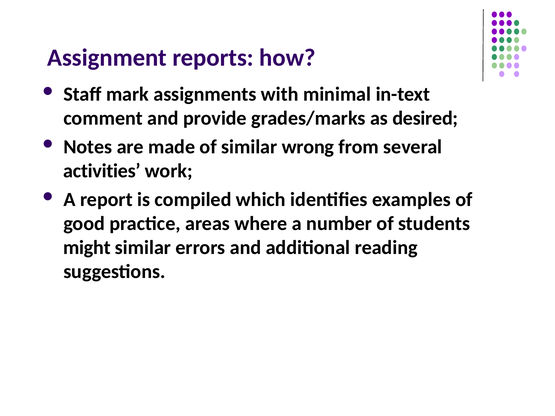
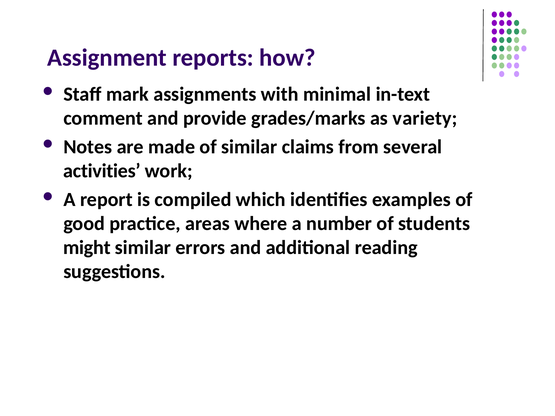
desired: desired -> variety (425, 118)
wrong: wrong -> claims (308, 147)
